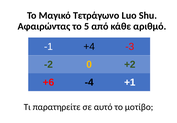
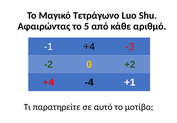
+6: +6 -> +4 (49, 82)
